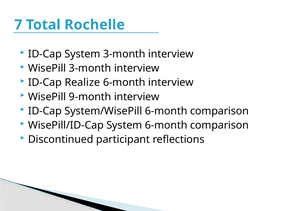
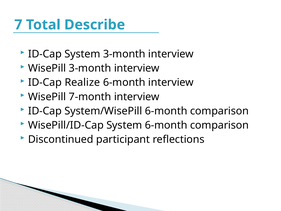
Rochelle: Rochelle -> Describe (95, 25)
9-month: 9-month -> 7-month (90, 97)
